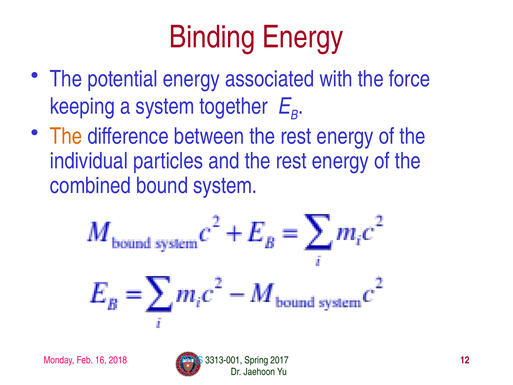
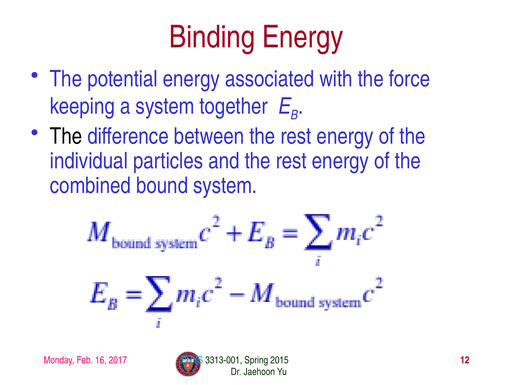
The colour: orange -> black (66, 136)
2018: 2018 -> 2017 (118, 360)
2017: 2017 -> 2015 (279, 360)
